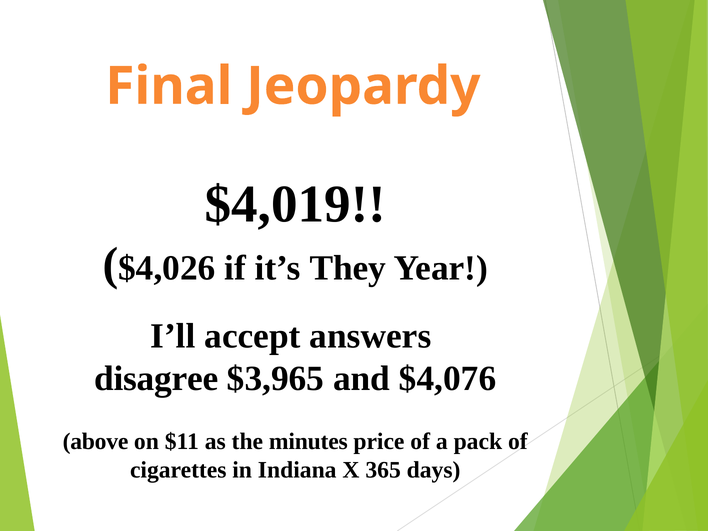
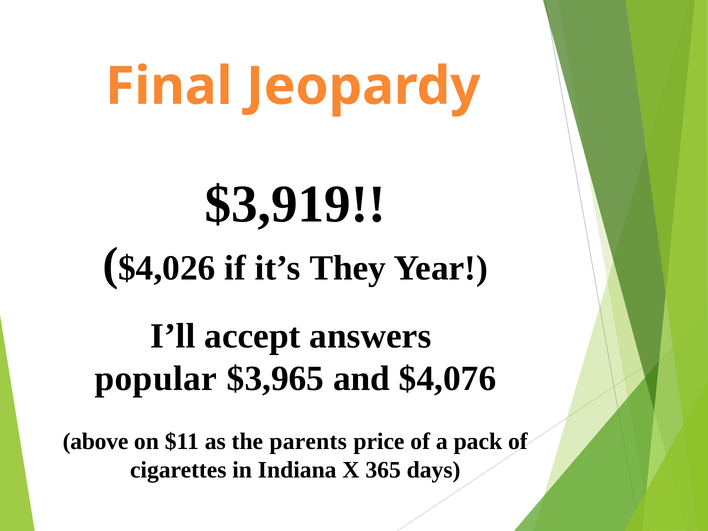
$4,019: $4,019 -> $3,919 (295, 204)
disagree: disagree -> popular (156, 379)
minutes: minutes -> parents (308, 442)
